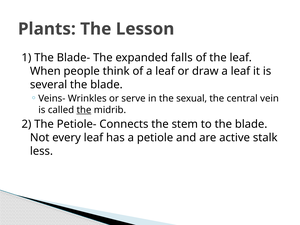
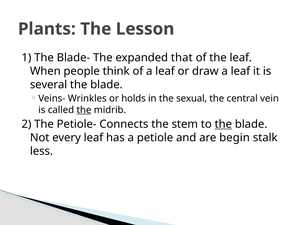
falls: falls -> that (182, 58)
serve: serve -> holds (134, 98)
the underline: none -> present (223, 124)
active: active -> begin (235, 138)
